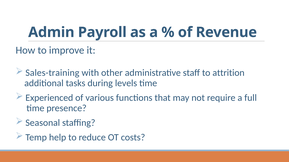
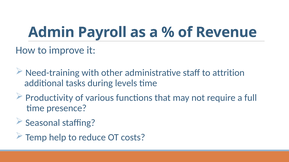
Sales-training: Sales-training -> Need-training (52, 73)
Experienced: Experienced -> Productivity (49, 98)
